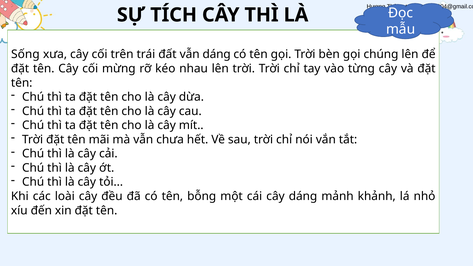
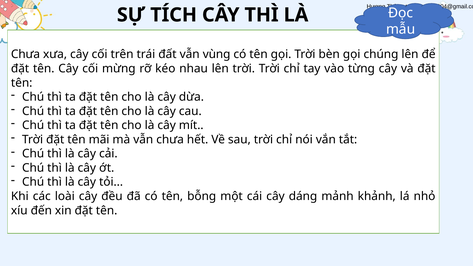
Sống: Sống -> Chưa (26, 54)
vẫn dáng: dáng -> vùng (217, 54)
